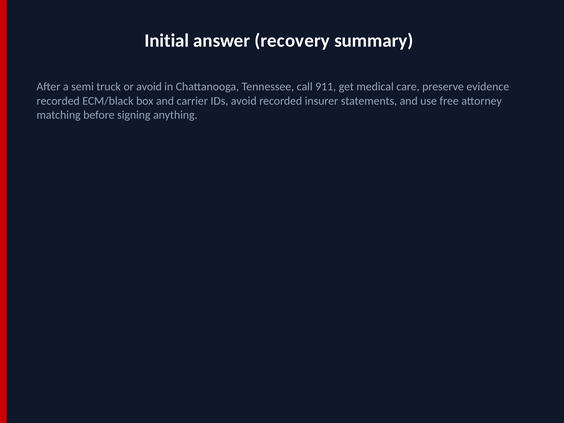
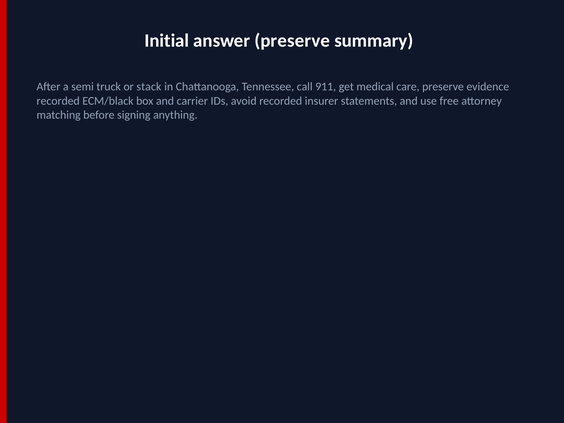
answer recovery: recovery -> preserve (292, 41)
or avoid: avoid -> stack (149, 87)
